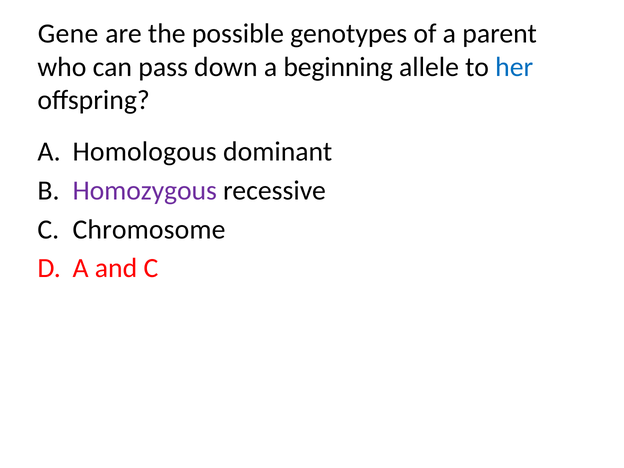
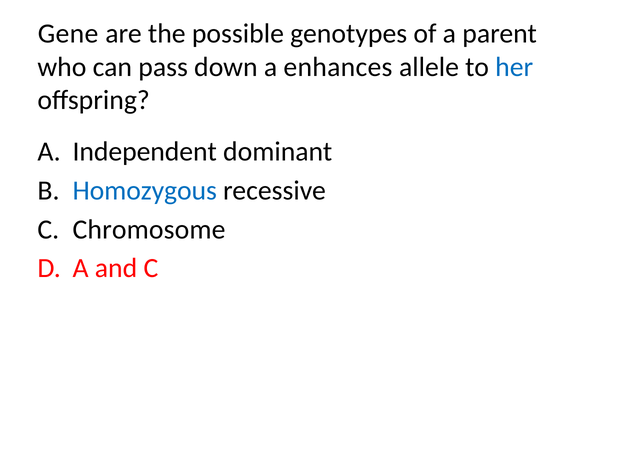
beginning: beginning -> enhances (338, 67)
Homologous: Homologous -> Independent (145, 152)
Homozygous colour: purple -> blue (145, 191)
